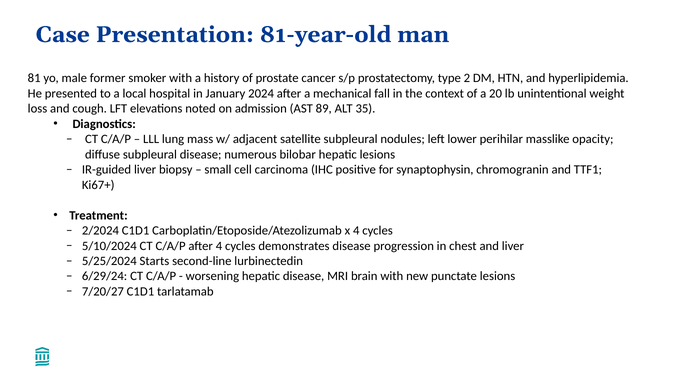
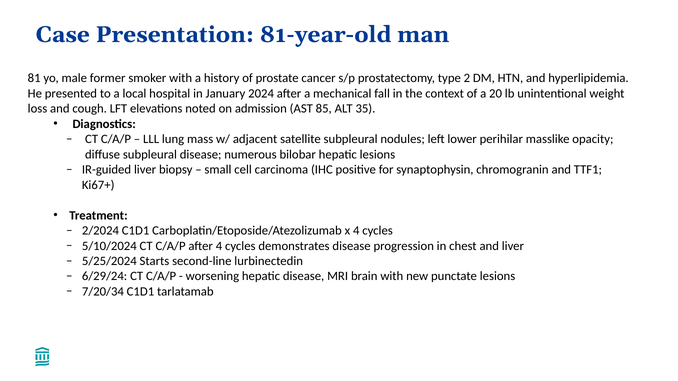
89: 89 -> 85 (324, 109)
7/20/27: 7/20/27 -> 7/20/34 (103, 292)
